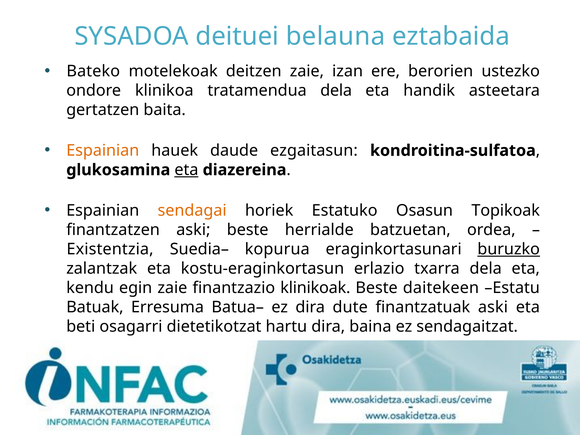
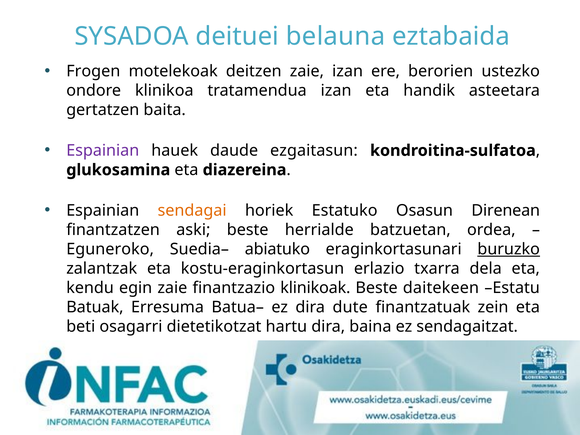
Bateko: Bateko -> Frogen (93, 71)
tratamendua dela: dela -> izan (336, 91)
Espainian colour: orange -> purple (103, 151)
eta underline: present -> none (186, 170)
Topikoak: Topikoak -> Direnean (506, 211)
Existentzia: Existentzia -> Eguneroko (110, 249)
kopurua: kopurua -> abiatuko (277, 249)
finantzatuak aski: aski -> zein (493, 307)
